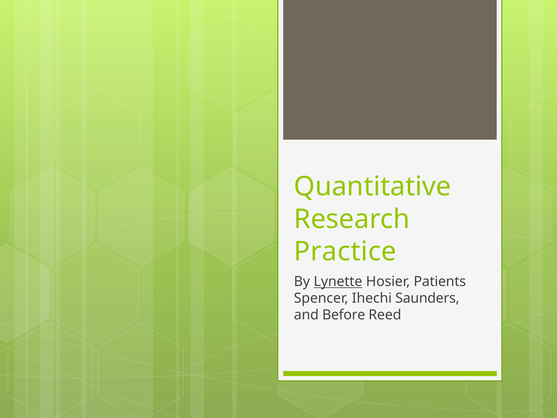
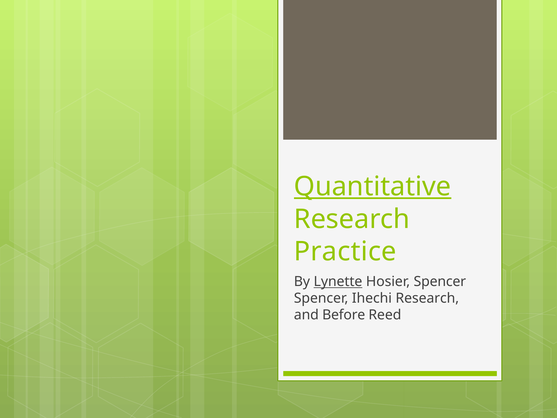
Quantitative underline: none -> present (373, 187)
Hosier Patients: Patients -> Spencer (440, 281)
Ihechi Saunders: Saunders -> Research (427, 298)
